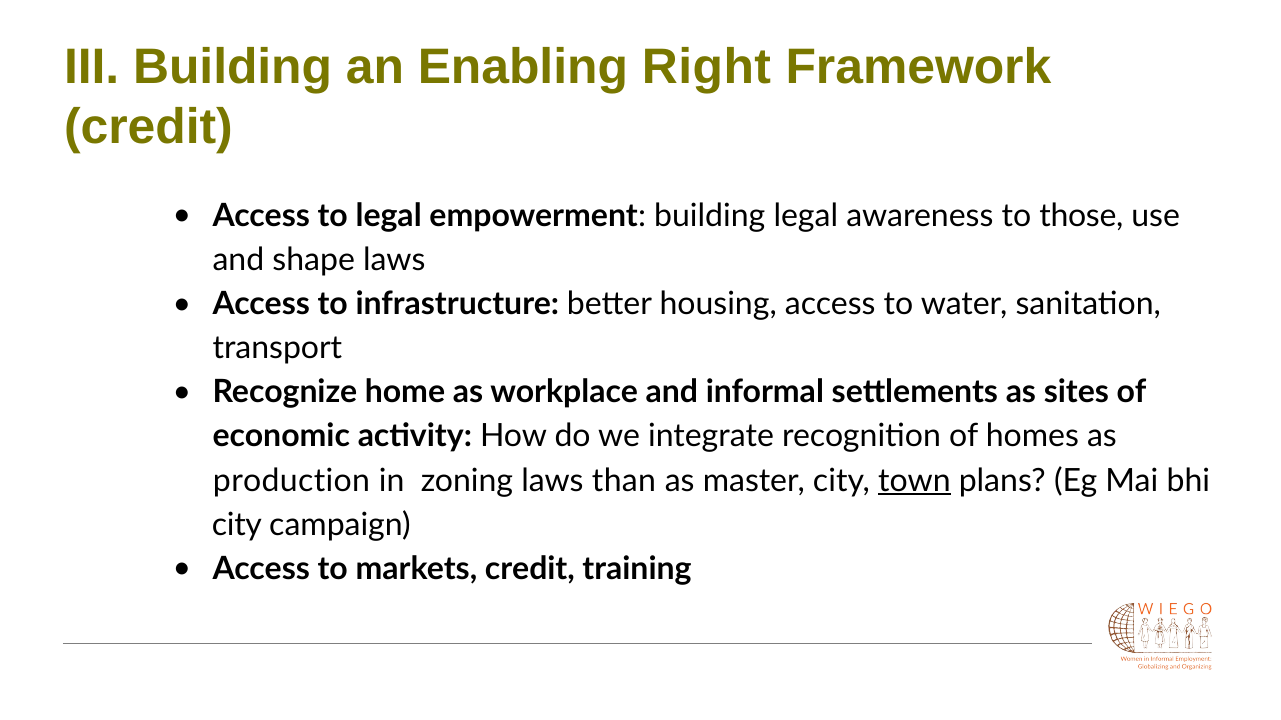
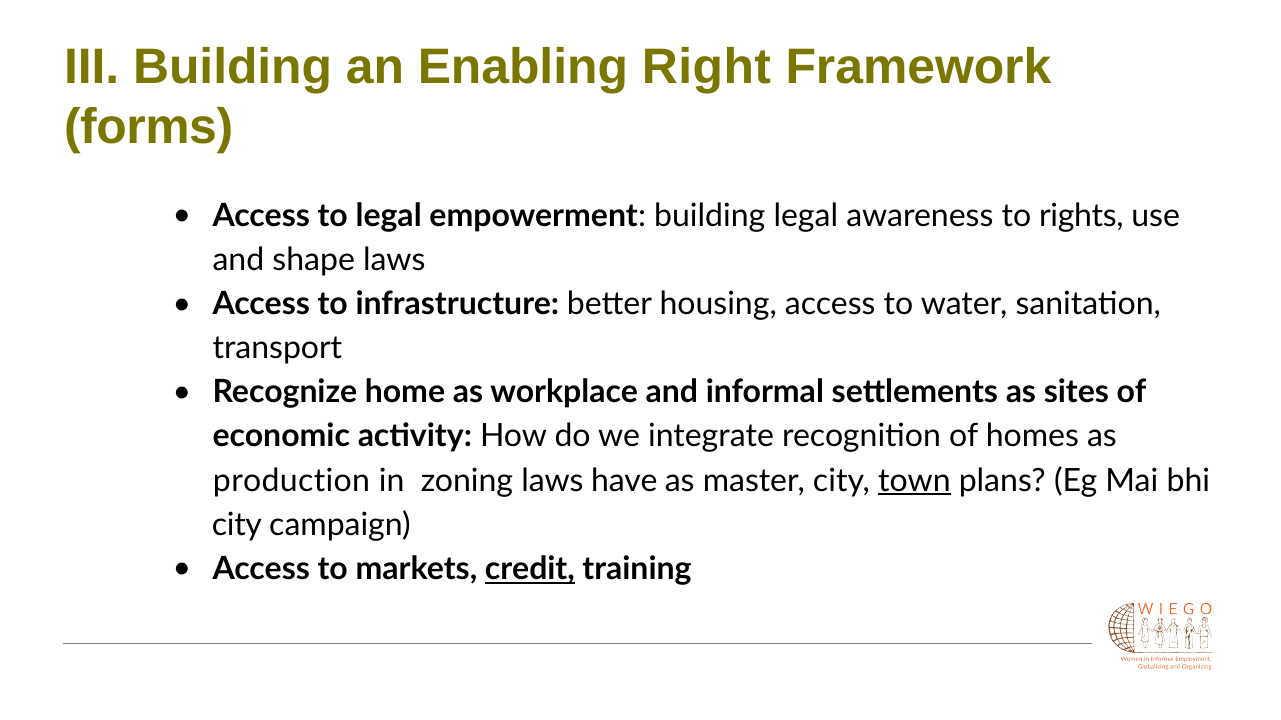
credit: credit -> forms (149, 127)
those: those -> rights (1081, 216)
than: than -> have (624, 481)
credit underline: none -> present (530, 569)
